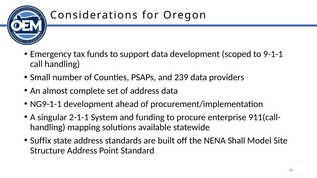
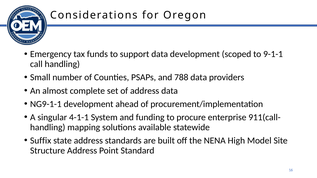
239: 239 -> 788 (181, 78)
2-1-1: 2-1-1 -> 4-1-1 (79, 117)
Shall: Shall -> High (236, 141)
